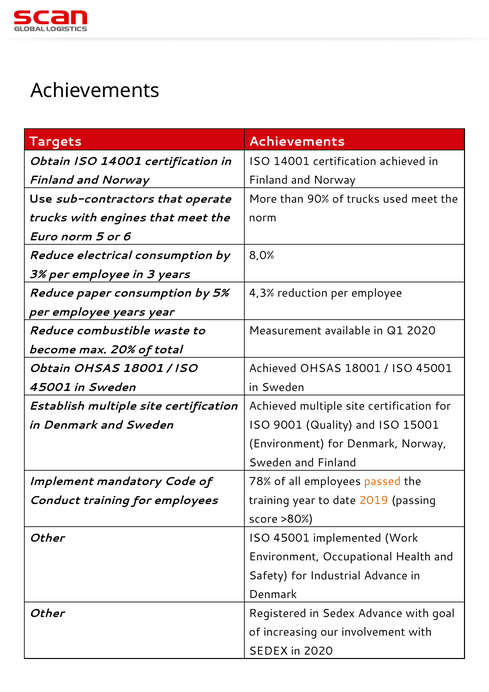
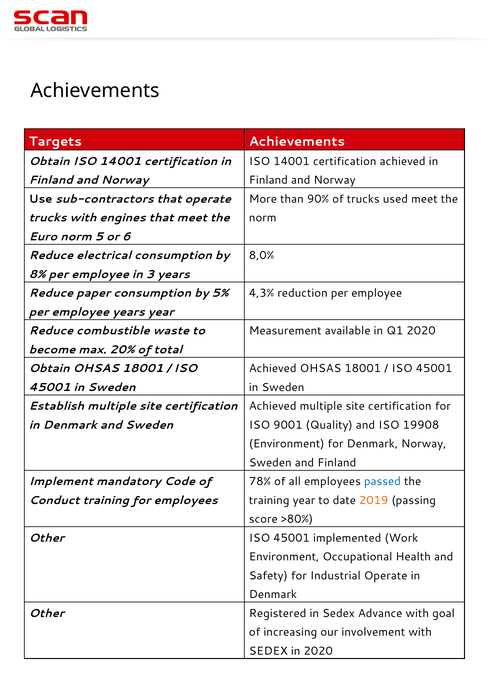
3%: 3% -> 8% (37, 274)
15001: 15001 -> 19908 (421, 425)
passed colour: orange -> blue (382, 481)
Industrial Advance: Advance -> Operate (386, 575)
